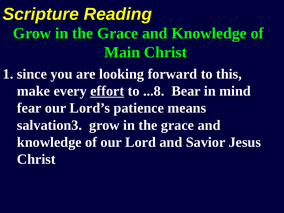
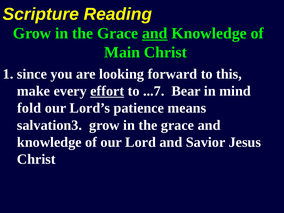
and underline: none -> present (155, 33)
...8: ...8 -> ...7 (154, 91)
fear: fear -> fold (29, 108)
